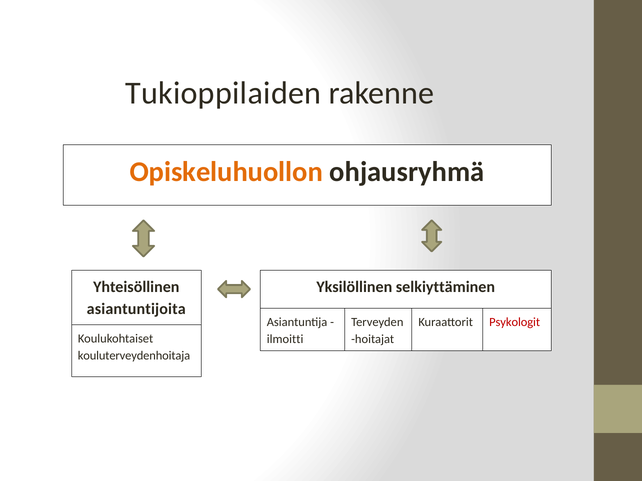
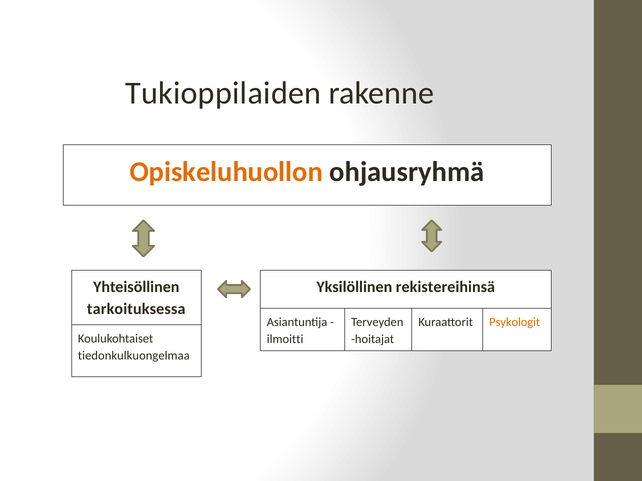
selkiyttäminen: selkiyttäminen -> rekistereihinsä (445, 287)
asiantuntijoita: asiantuntijoita -> tarkoituksessa (136, 309)
Psykologit colour: red -> orange (515, 322)
kouluterveydenhoitaja: kouluterveydenhoitaja -> tiedonkulkuongelmaa (134, 356)
